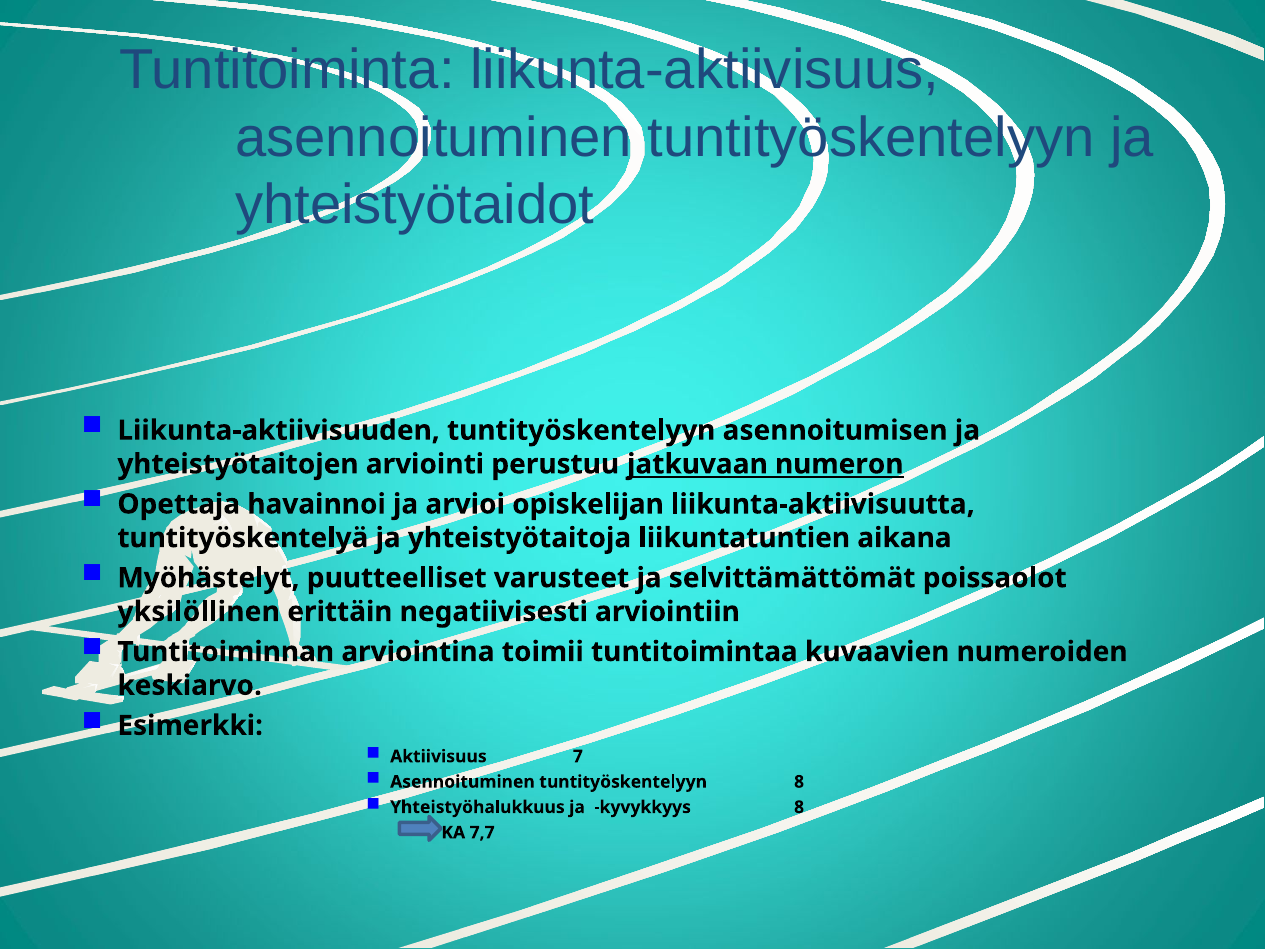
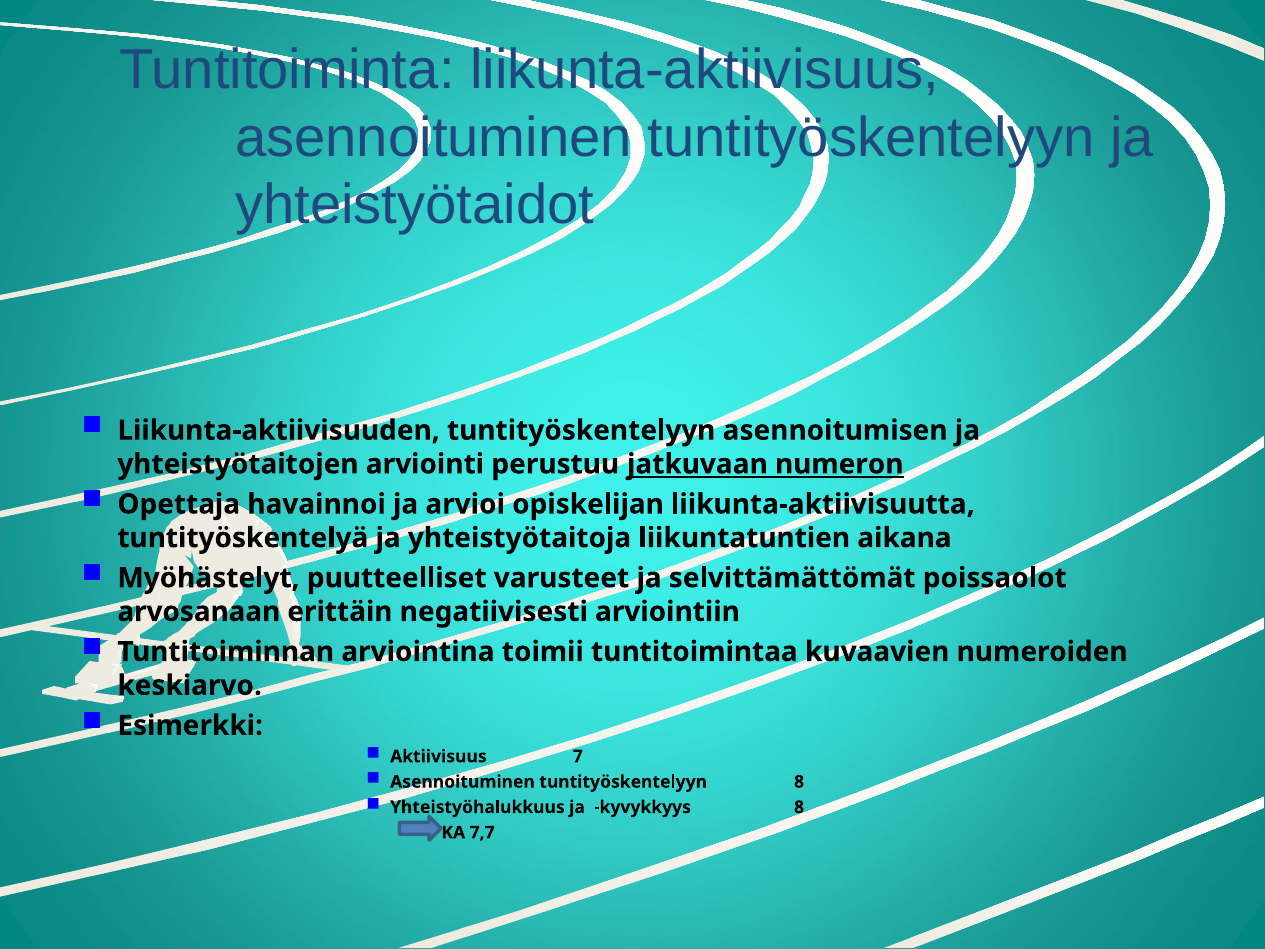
yksilöllinen: yksilöllinen -> arvosanaan (199, 612)
